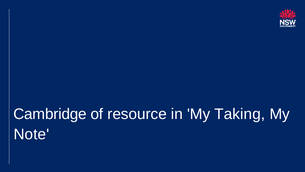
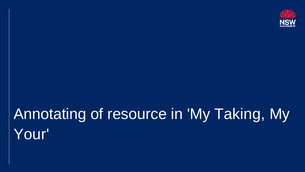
Cambridge: Cambridge -> Annotating (50, 114)
Note: Note -> Your (31, 134)
